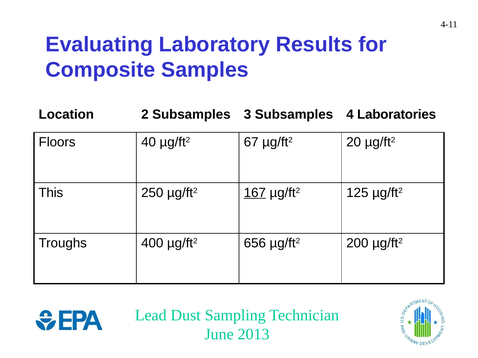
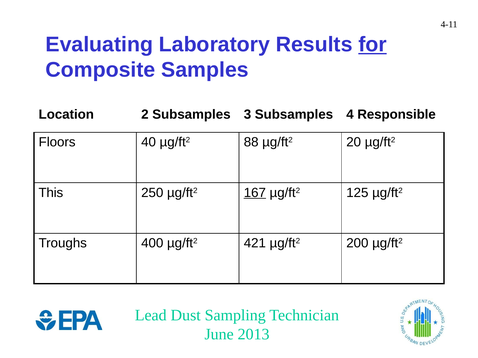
for underline: none -> present (373, 45)
Laboratories: Laboratories -> Responsible (397, 115)
67: 67 -> 88 (251, 142)
656: 656 -> 421 (255, 244)
